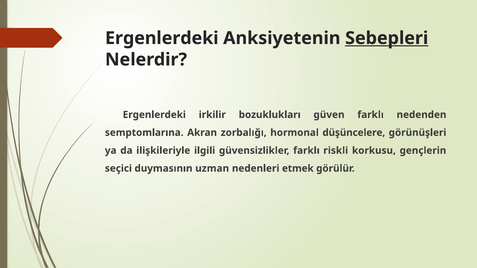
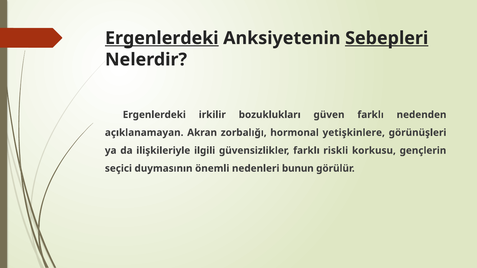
Ergenlerdeki underline: none -> present (162, 38)
semptomlarına: semptomlarına -> açıklanamayan (144, 133)
düşüncelere: düşüncelere -> yetişkinlere (354, 133)
uzman: uzman -> önemli (212, 169)
etmek: etmek -> bunun (298, 169)
